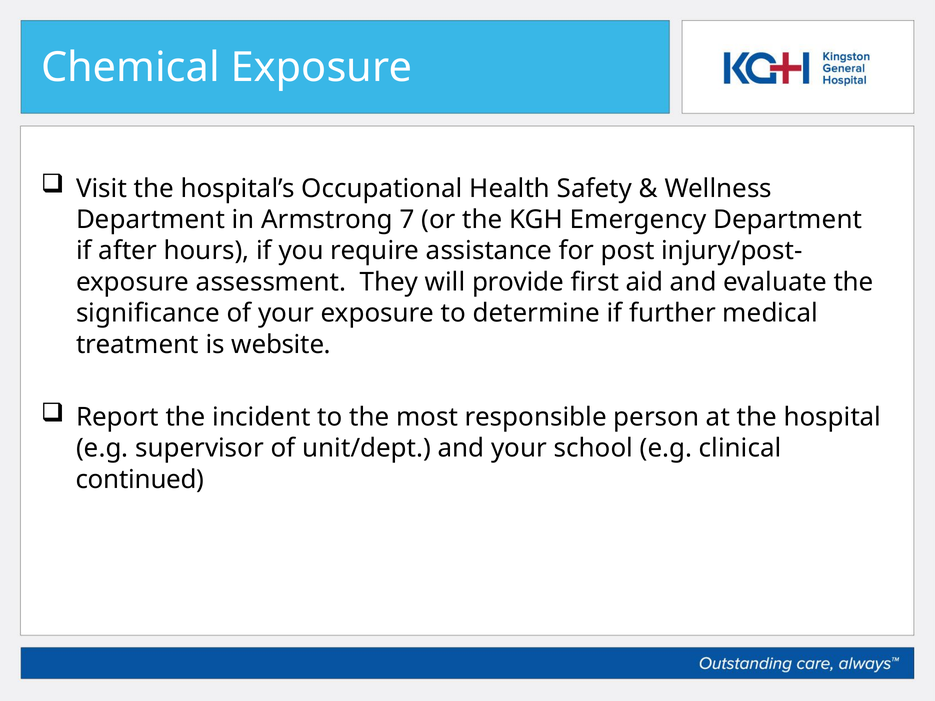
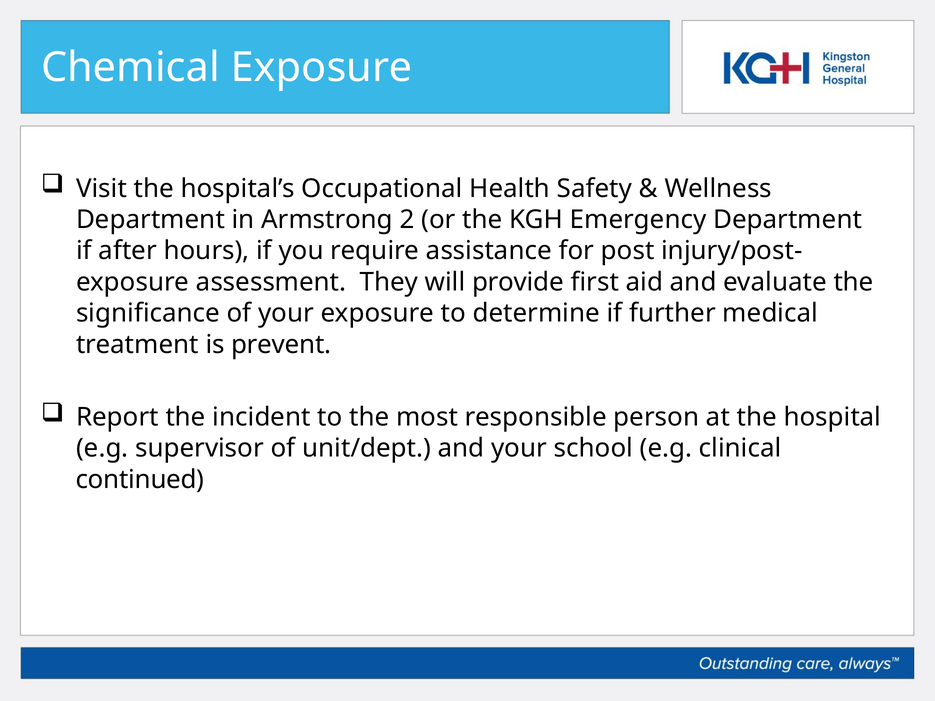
7: 7 -> 2 (407, 220)
website: website -> prevent (281, 345)
